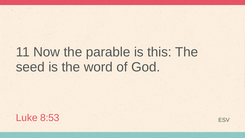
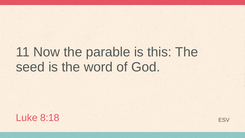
8:53: 8:53 -> 8:18 (50, 118)
